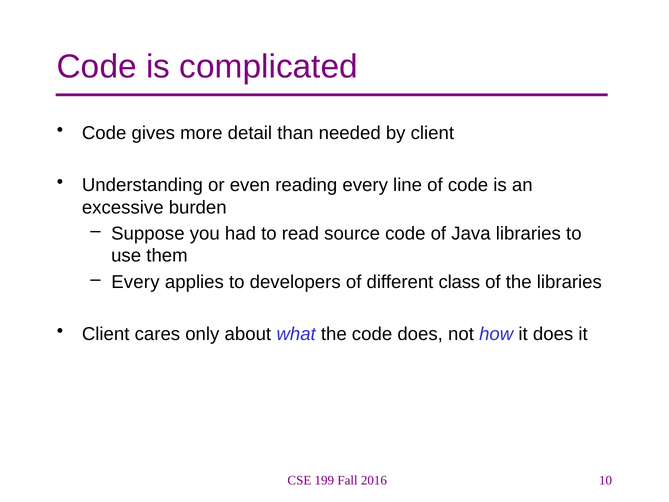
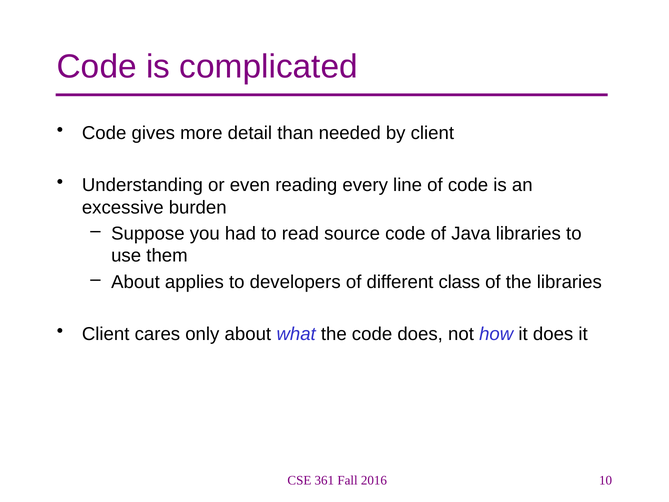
Every: Every -> About (136, 282)
199: 199 -> 361 (324, 480)
